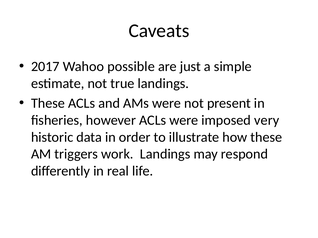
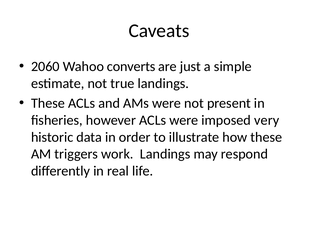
2017: 2017 -> 2060 (45, 67)
possible: possible -> converts (131, 67)
